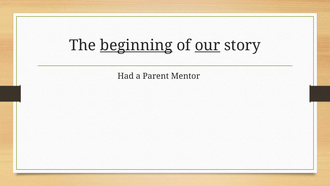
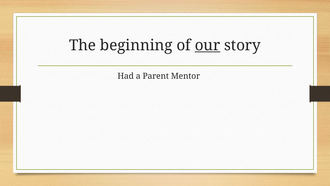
beginning underline: present -> none (136, 45)
